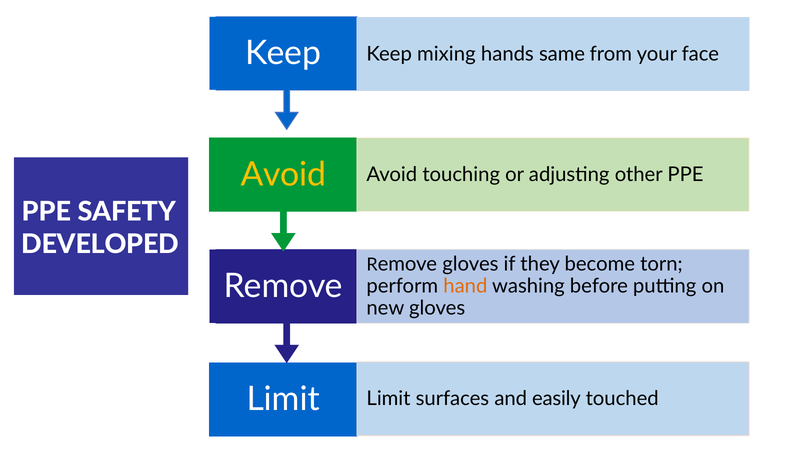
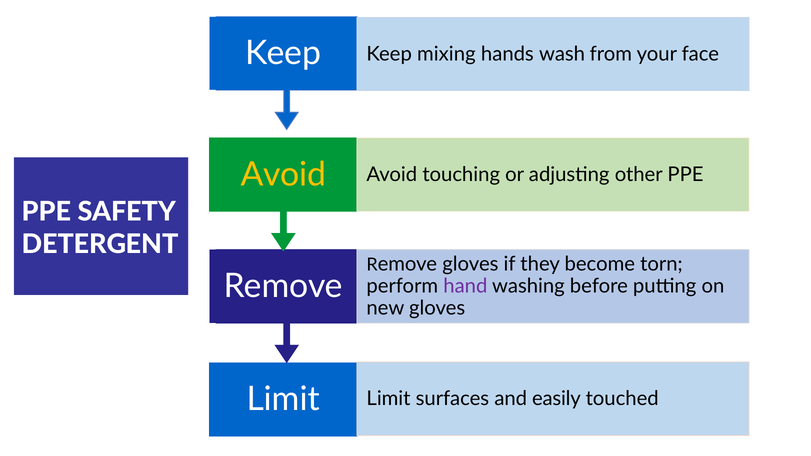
same: same -> wash (562, 54)
DEVELOPED: DEVELOPED -> DETERGENT (100, 244)
hand colour: orange -> purple (465, 286)
